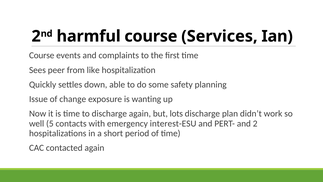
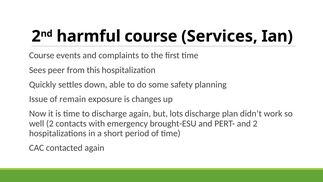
like: like -> this (93, 70)
change: change -> remain (73, 99)
wanting: wanting -> changes (146, 99)
well 5: 5 -> 2 (50, 123)
interest-ESU: interest-ESU -> brought-ESU (173, 123)
